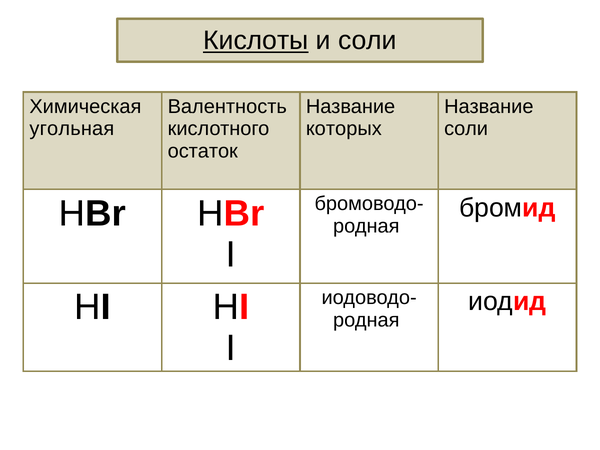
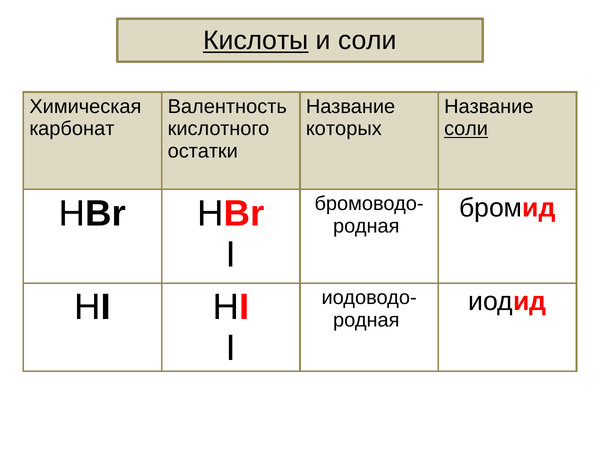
угольная: угольная -> карбонат (72, 129)
соли underline: none -> present (466, 129)
остаток: остаток -> остатки (203, 151)
